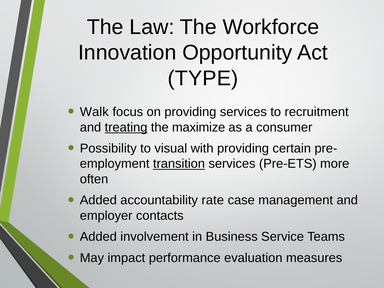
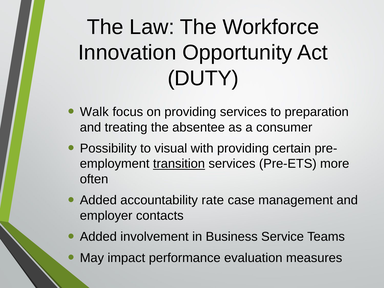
TYPE: TYPE -> DUTY (203, 78)
recruitment: recruitment -> preparation (317, 112)
treating underline: present -> none (126, 127)
maximize: maximize -> absentee (199, 127)
